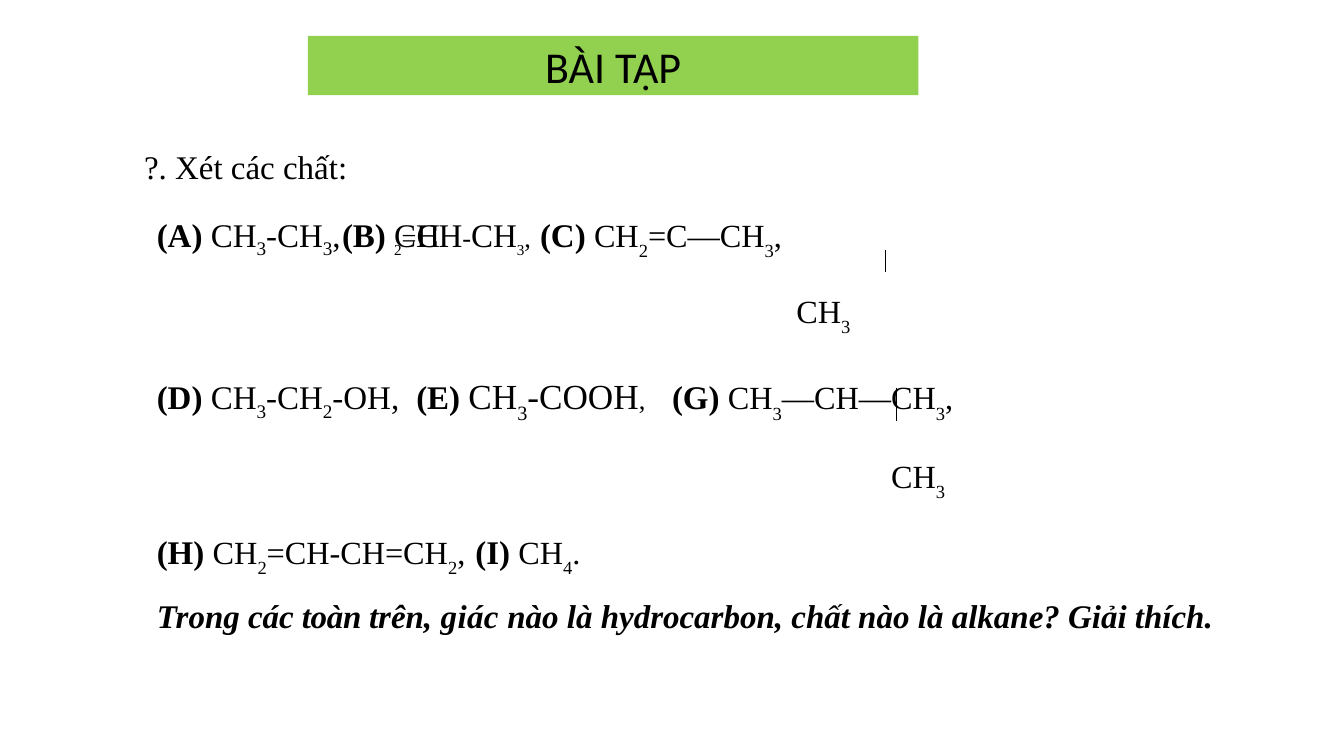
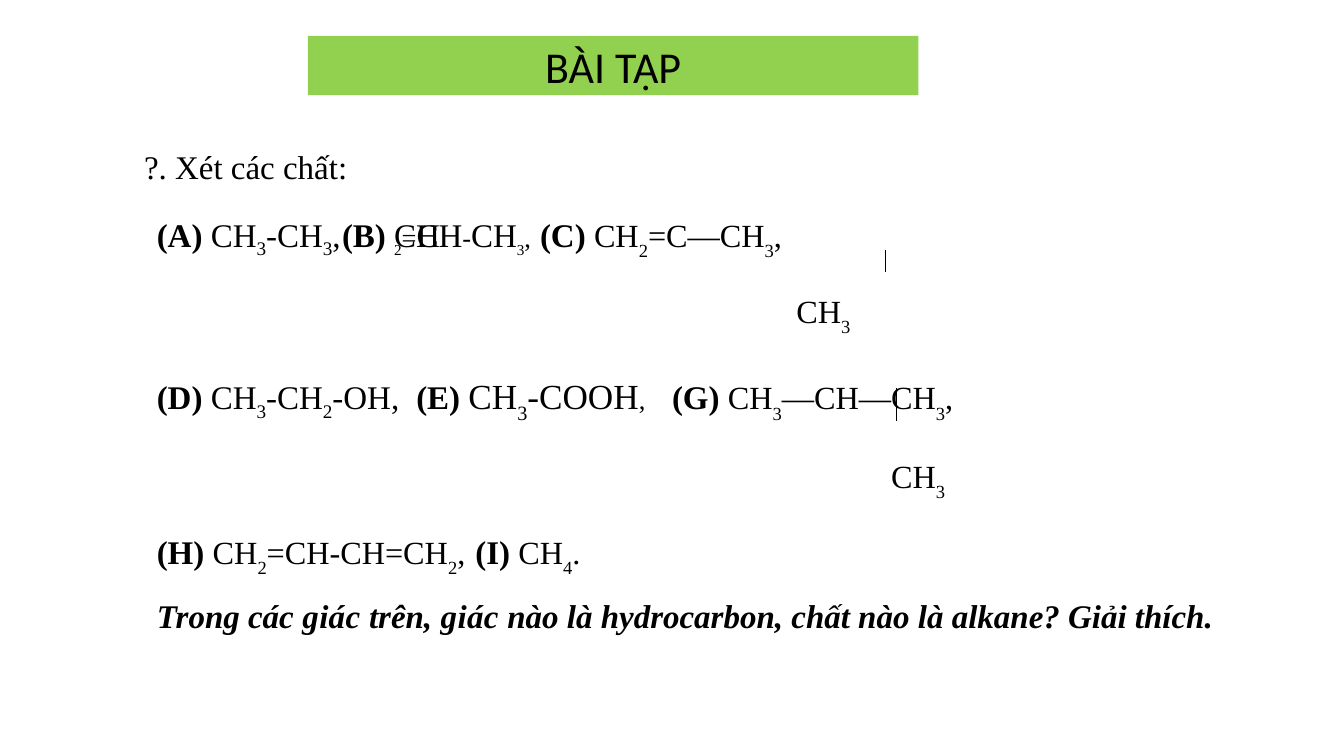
các toàn: toàn -> giác (331, 617)
